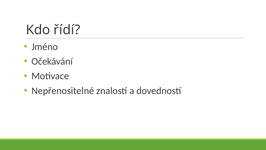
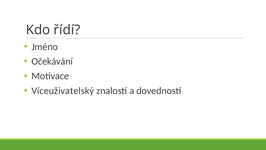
Nepřenositelné: Nepřenositelné -> Víceuživatelský (63, 91)
